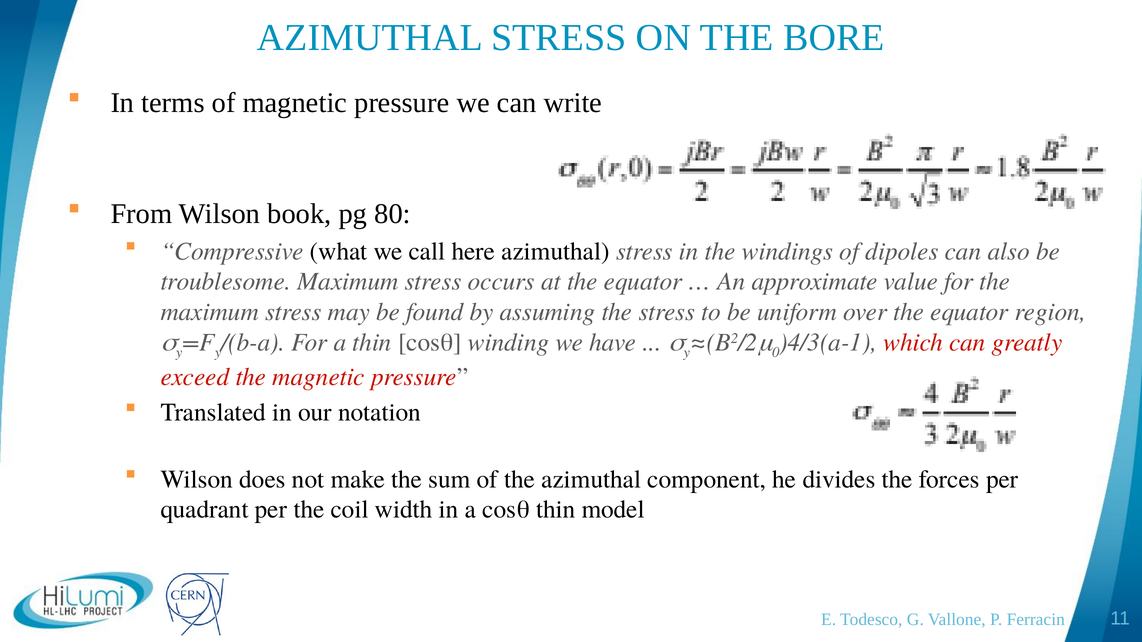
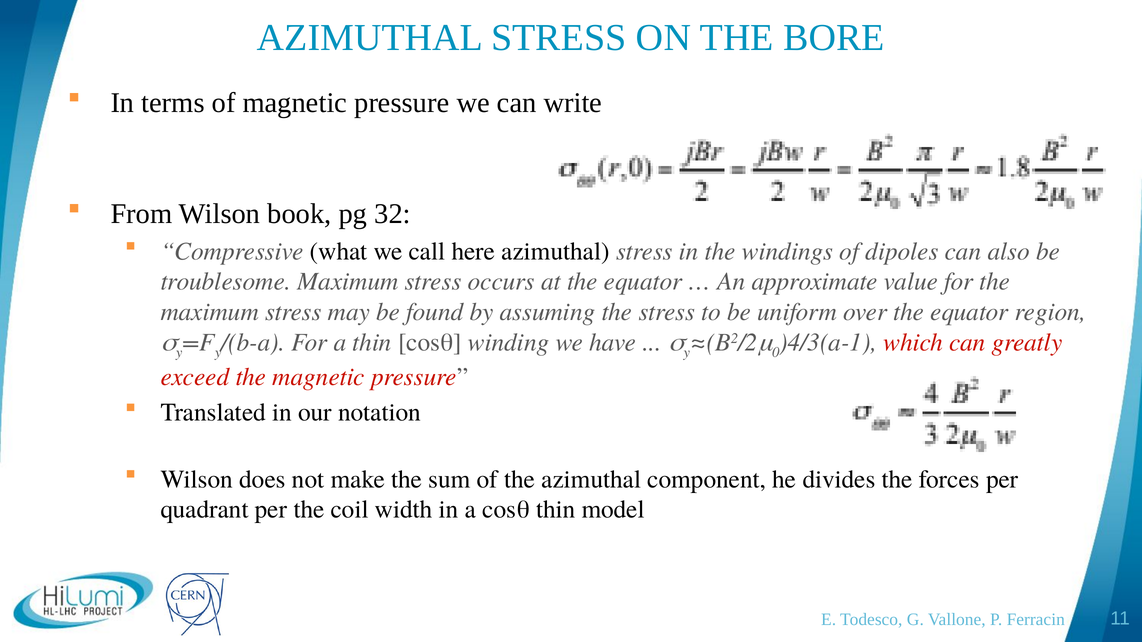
80: 80 -> 32 (393, 214)
